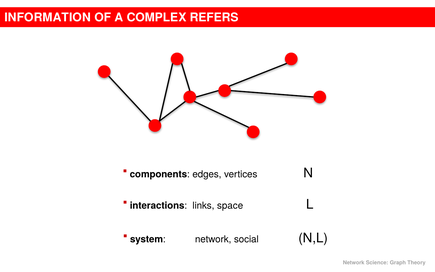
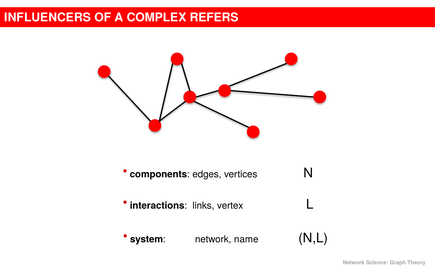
INFORMATION: INFORMATION -> INFLUENCERS (48, 18)
space: space -> vertex (230, 206)
social: social -> name (246, 239)
